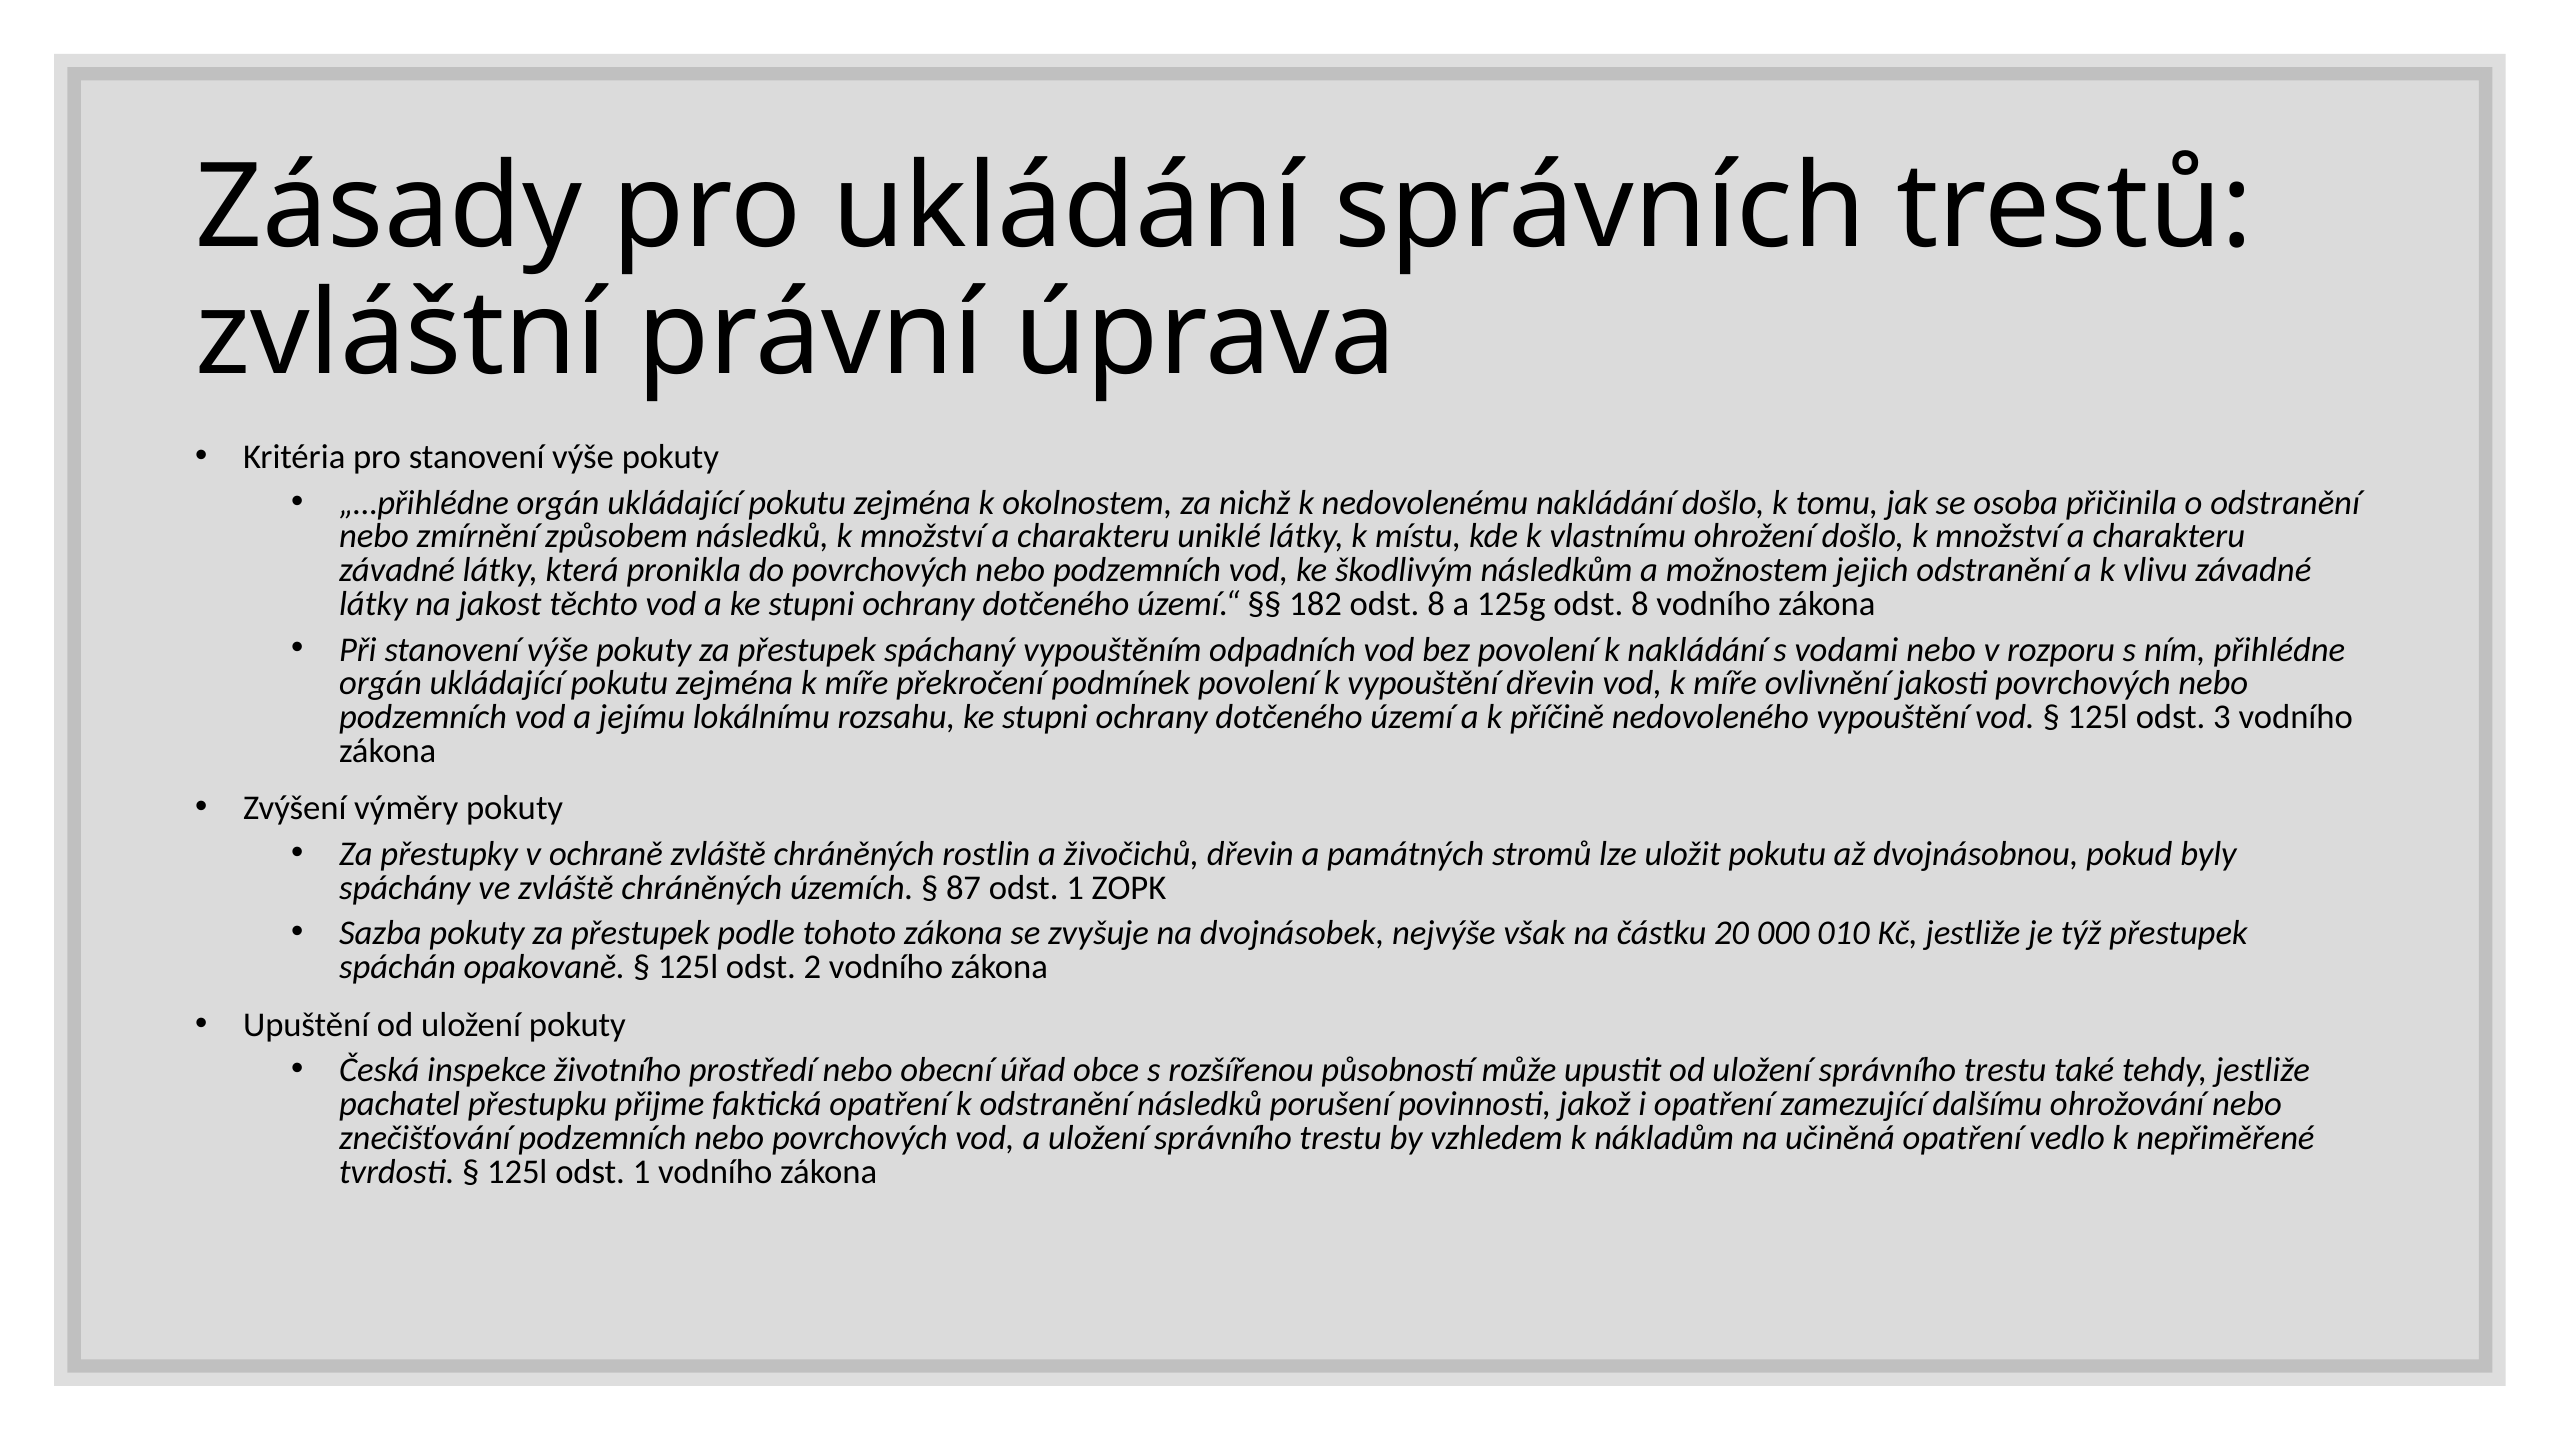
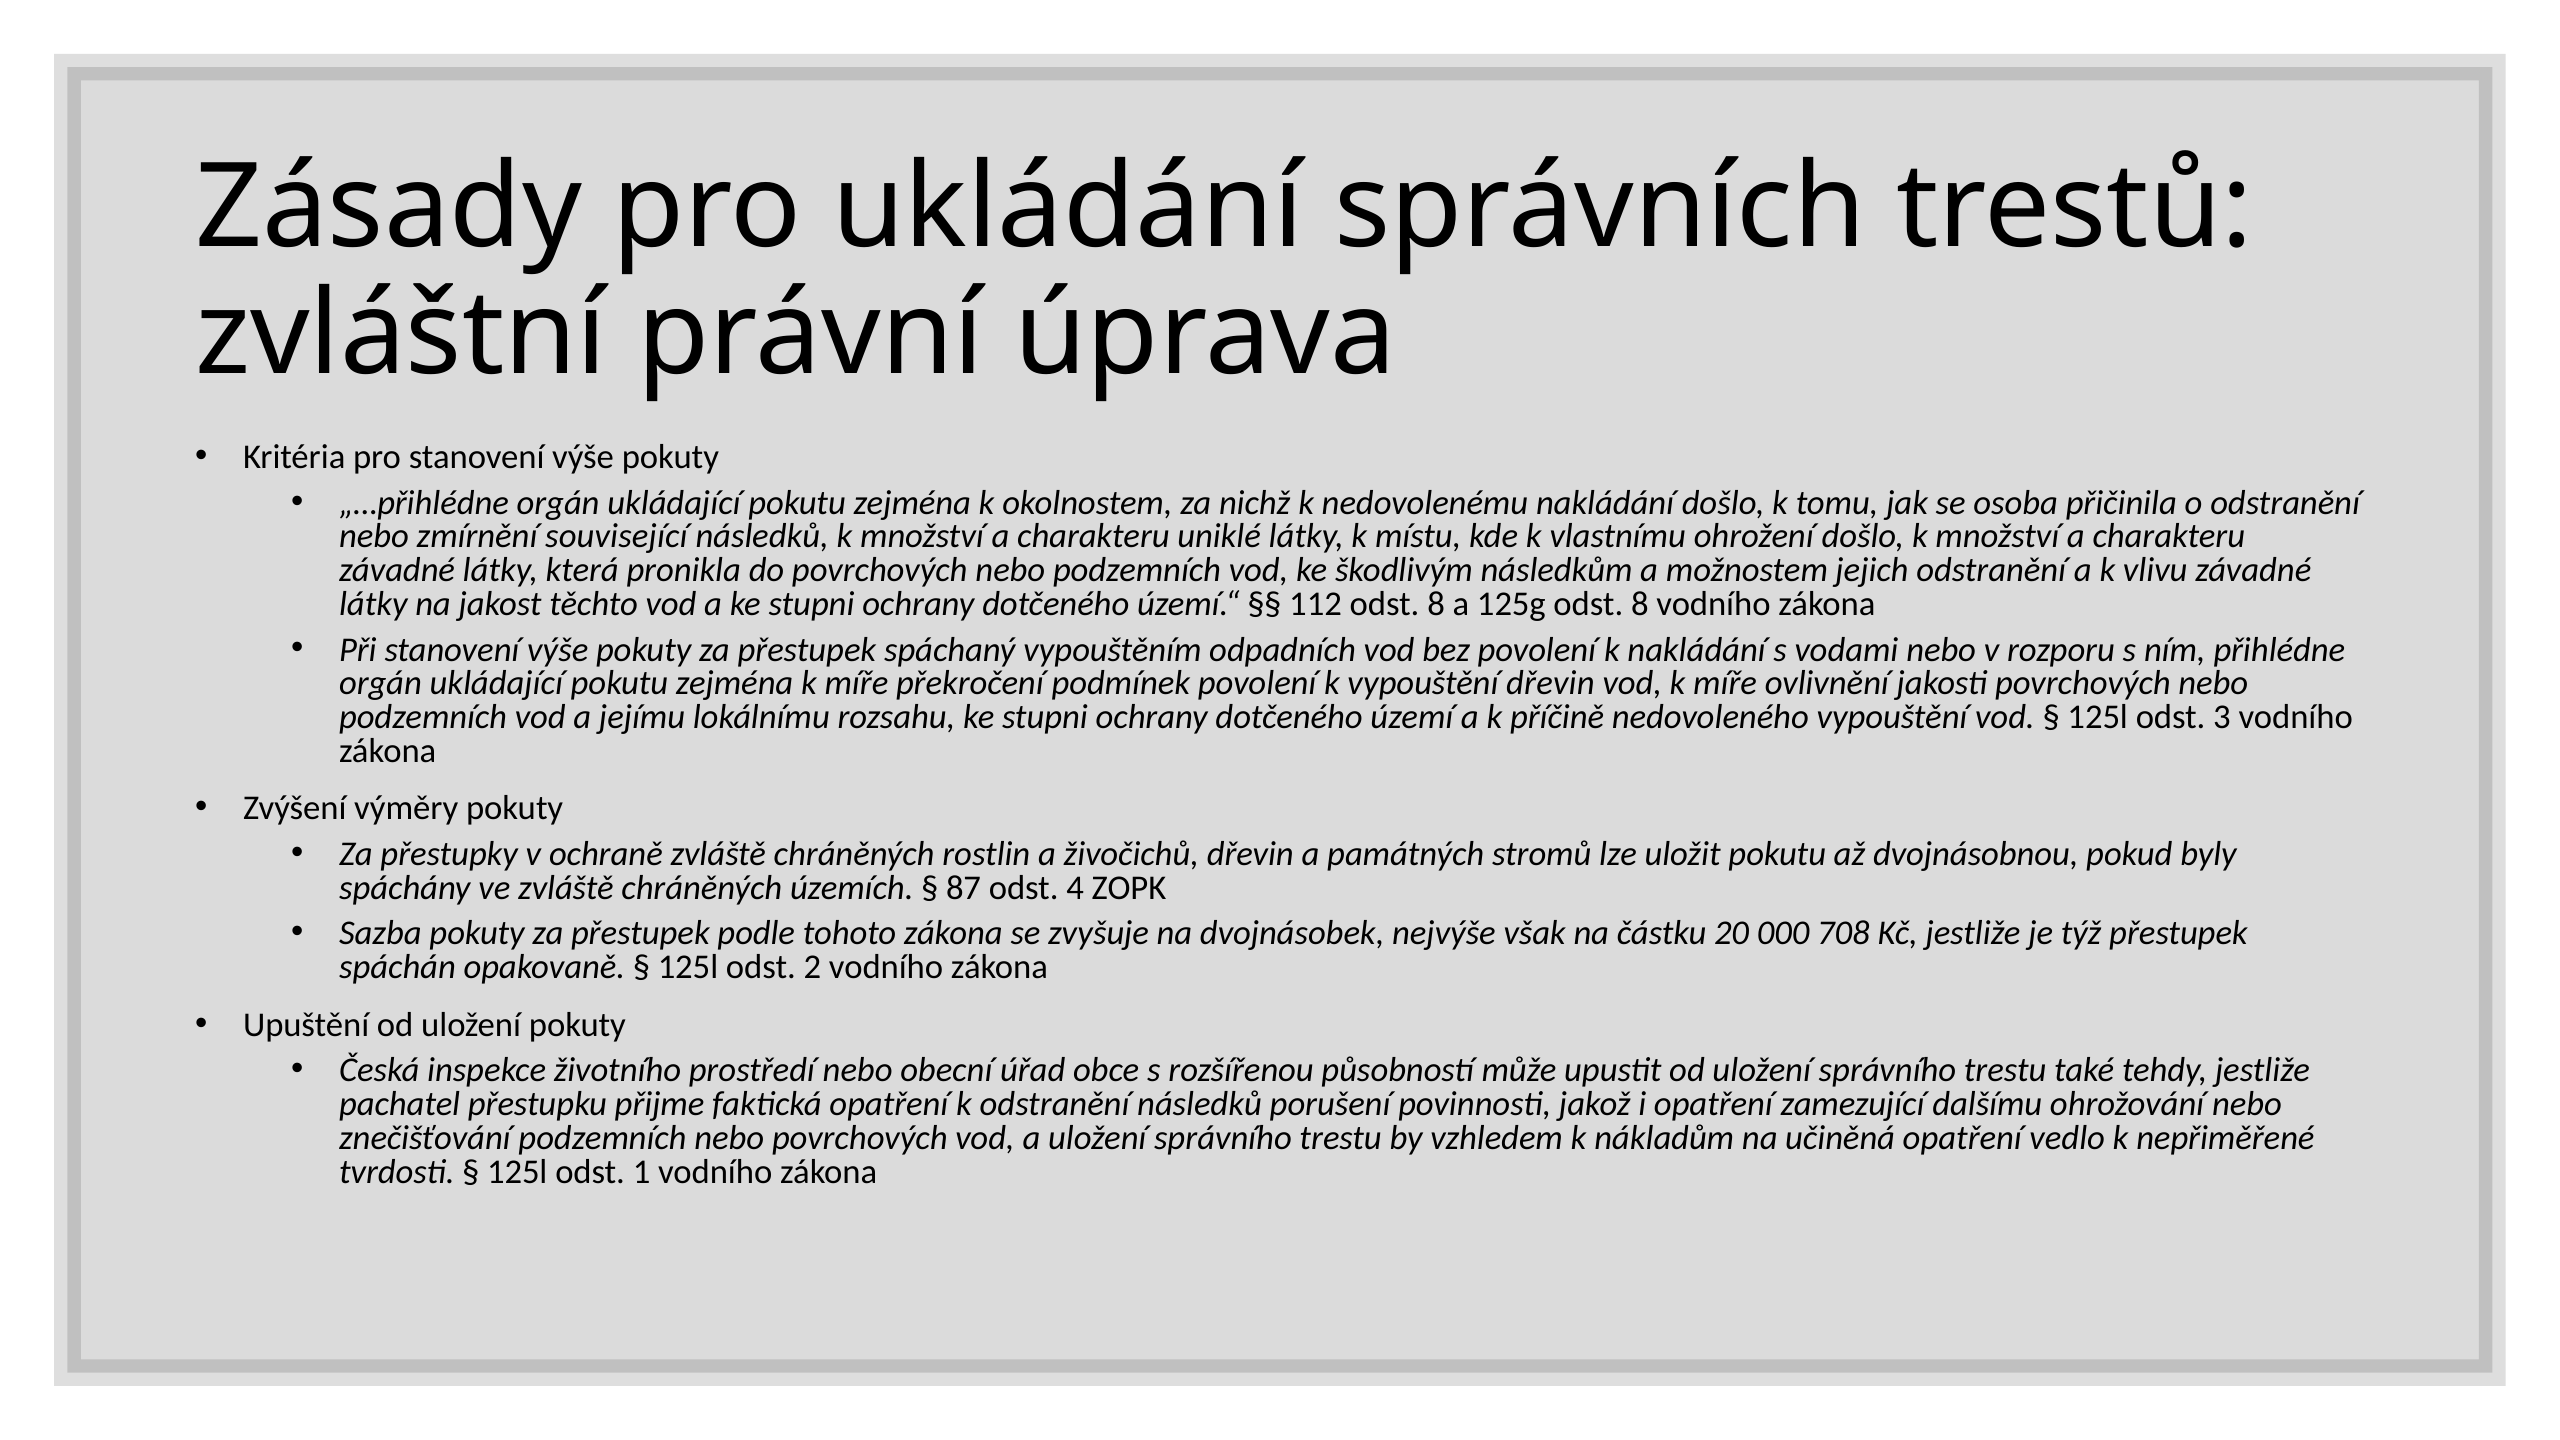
způsobem: způsobem -> související (616, 536)
182: 182 -> 112 (1316, 604)
87 odst 1: 1 -> 4 (1075, 888)
010: 010 -> 708 (1843, 933)
